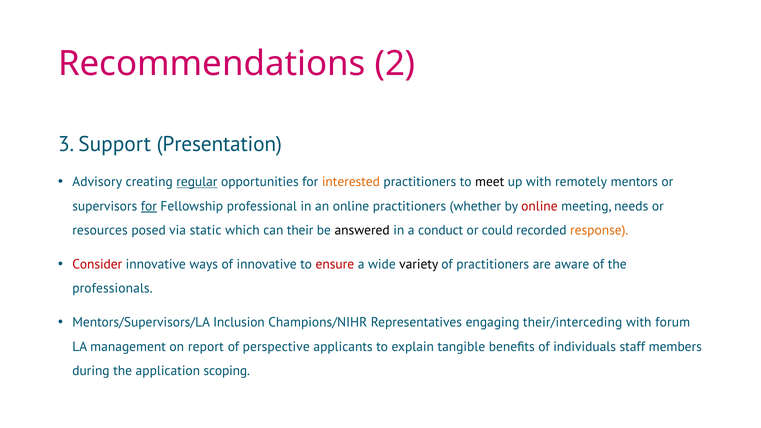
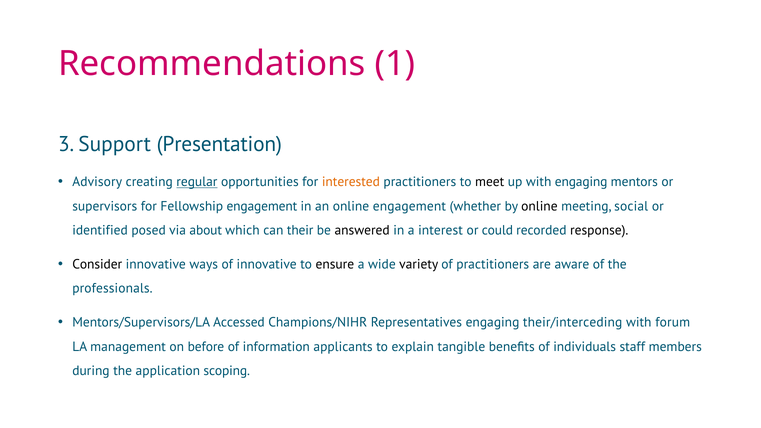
2: 2 -> 1 (395, 64)
with remotely: remotely -> engaging (581, 182)
for underline: present -> none (149, 206)
Fellowship professional: professional -> engagement (262, 206)
online practitioners: practitioners -> engagement (409, 206)
online colour: red -> black (539, 206)
needs: needs -> social (631, 206)
resources: resources -> identified (100, 231)
static: static -> about (206, 231)
conduct: conduct -> interest (441, 231)
response colour: orange -> black (599, 231)
Consider colour: red -> black (97, 264)
ensure colour: red -> black (335, 264)
Inclusion: Inclusion -> Accessed (239, 322)
report: report -> before (206, 347)
perspective: perspective -> information (276, 347)
